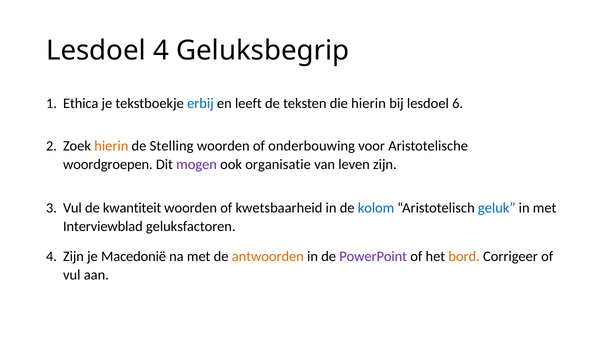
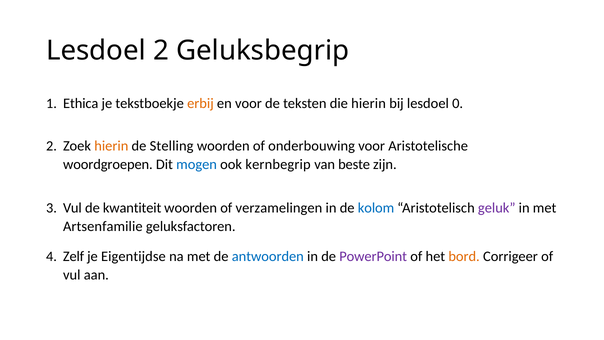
Lesdoel 4: 4 -> 2 (161, 51)
erbij colour: blue -> orange (200, 104)
en leeft: leeft -> voor (248, 104)
6: 6 -> 0 (458, 104)
mogen colour: purple -> blue (197, 164)
organisatie: organisatie -> kernbegrip (278, 164)
leven: leven -> beste (354, 164)
kwetsbaarheid: kwetsbaarheid -> verzamelingen (279, 208)
geluk colour: blue -> purple (497, 208)
Interviewblad: Interviewblad -> Artsenfamilie (103, 226)
Zijn: Zijn -> Zelf (74, 256)
Macedonië: Macedonië -> Eigentijdse (133, 256)
antwoorden colour: orange -> blue (268, 256)
